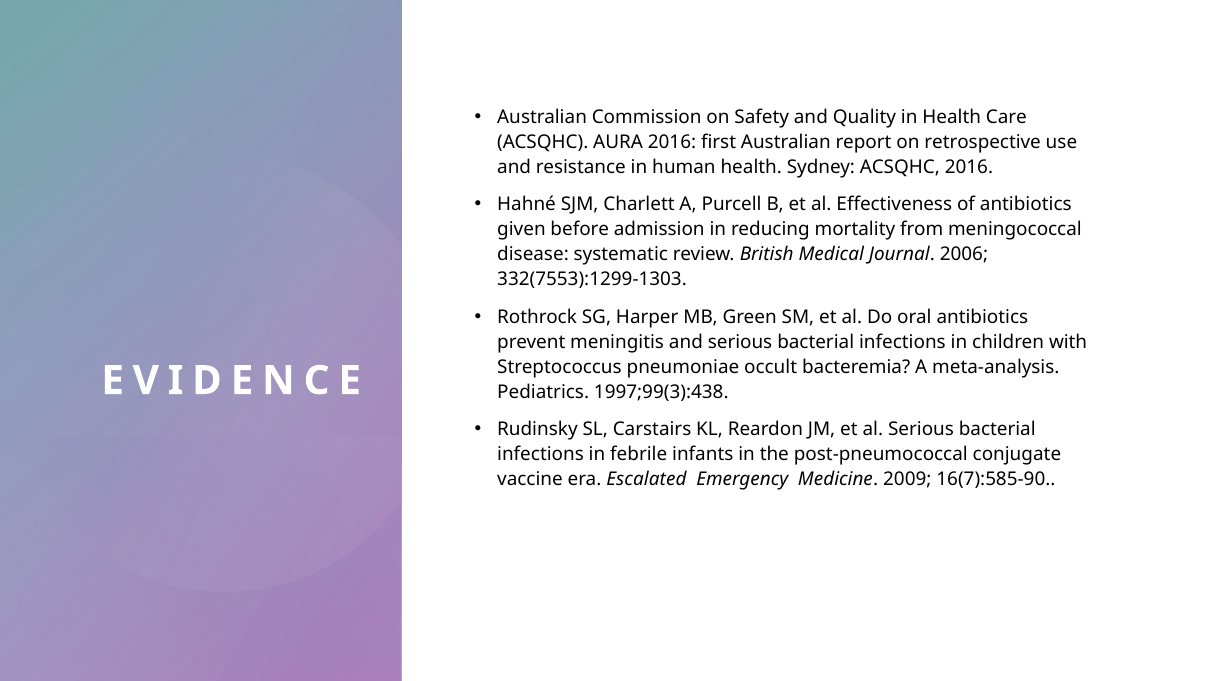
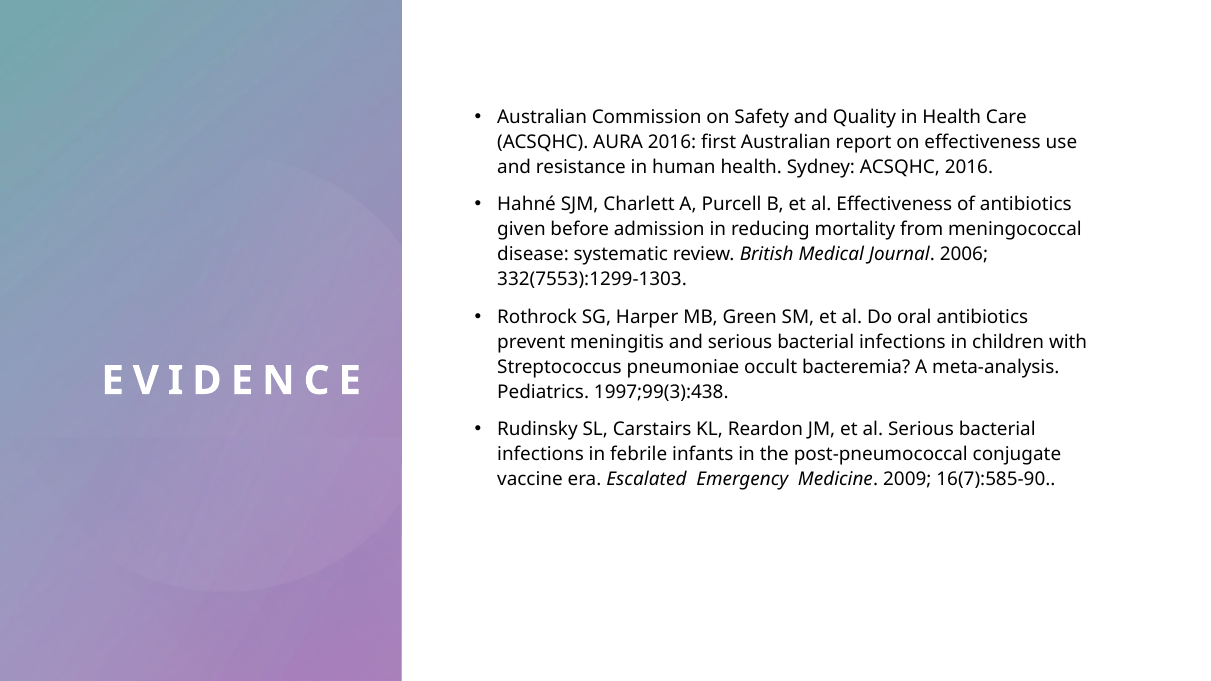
on retrospective: retrospective -> effectiveness (983, 142)
